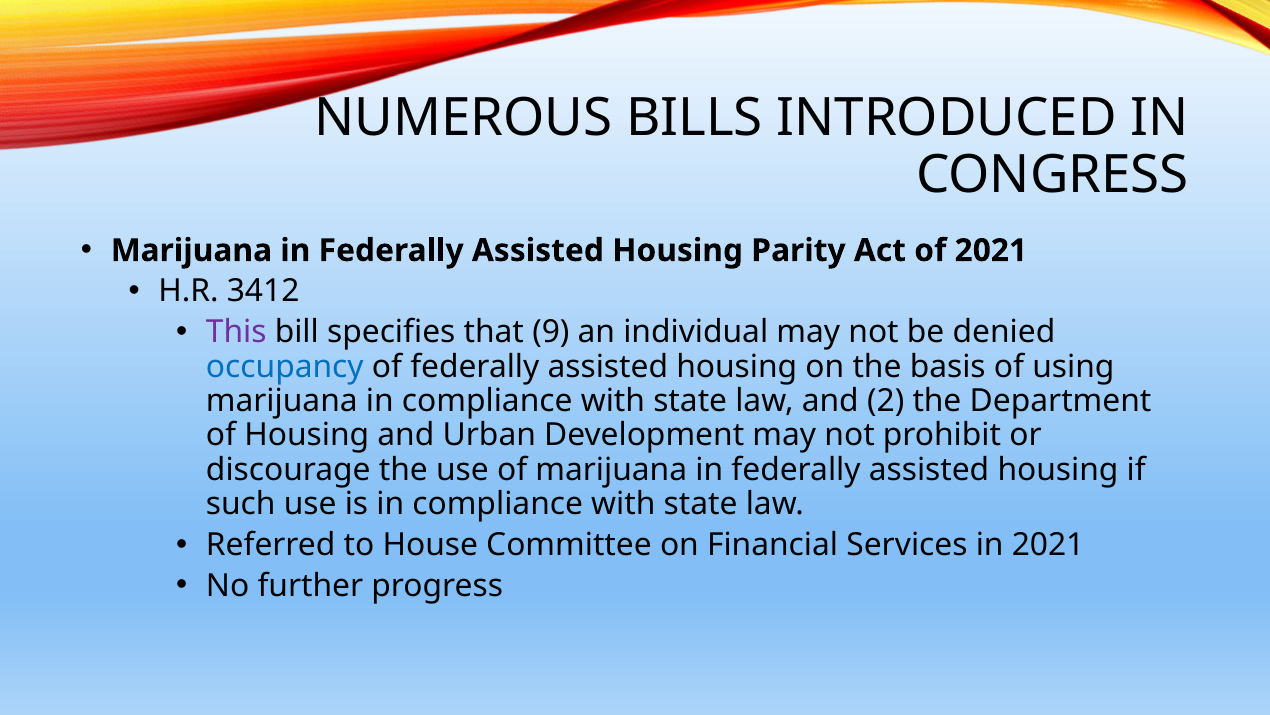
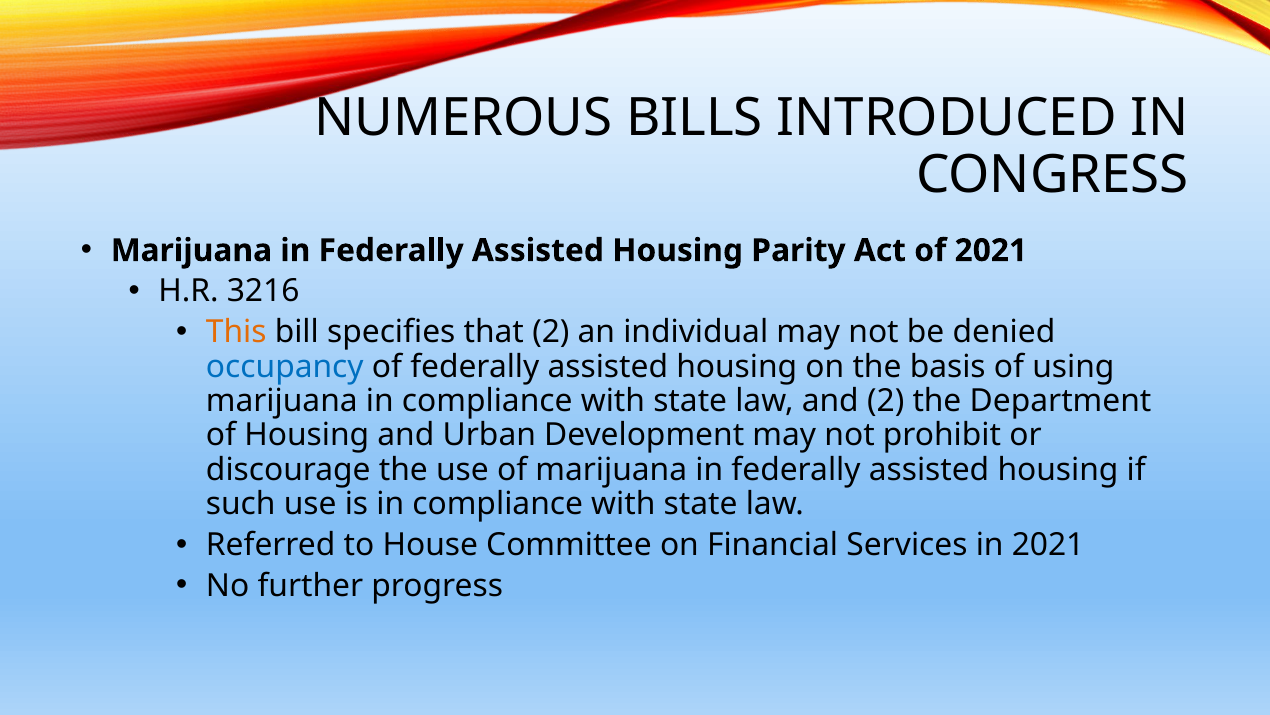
3412: 3412 -> 3216 (263, 291)
This colour: purple -> orange (236, 332)
that 9: 9 -> 2 (551, 332)
